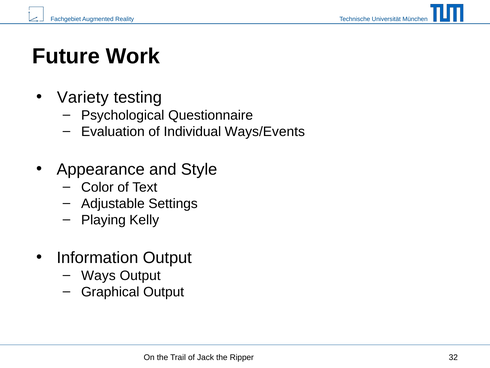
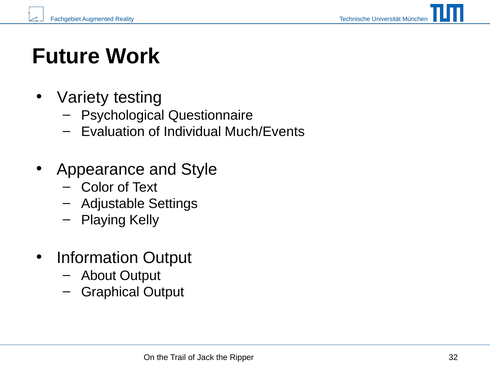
Ways/Events: Ways/Events -> Much/Events (265, 131)
Ways: Ways -> About (99, 275)
